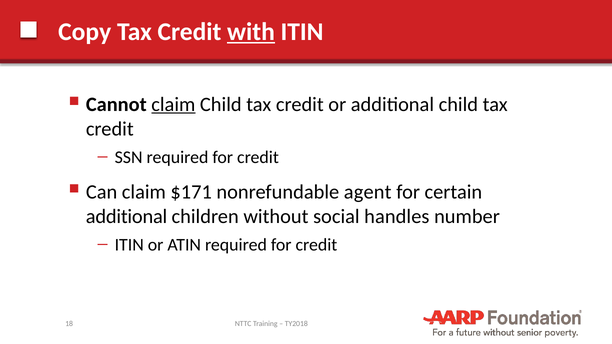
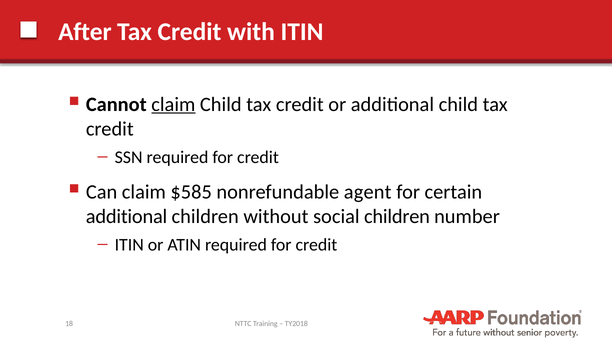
Copy: Copy -> After (85, 32)
with underline: present -> none (251, 32)
$171: $171 -> $585 (191, 192)
social handles: handles -> children (397, 216)
